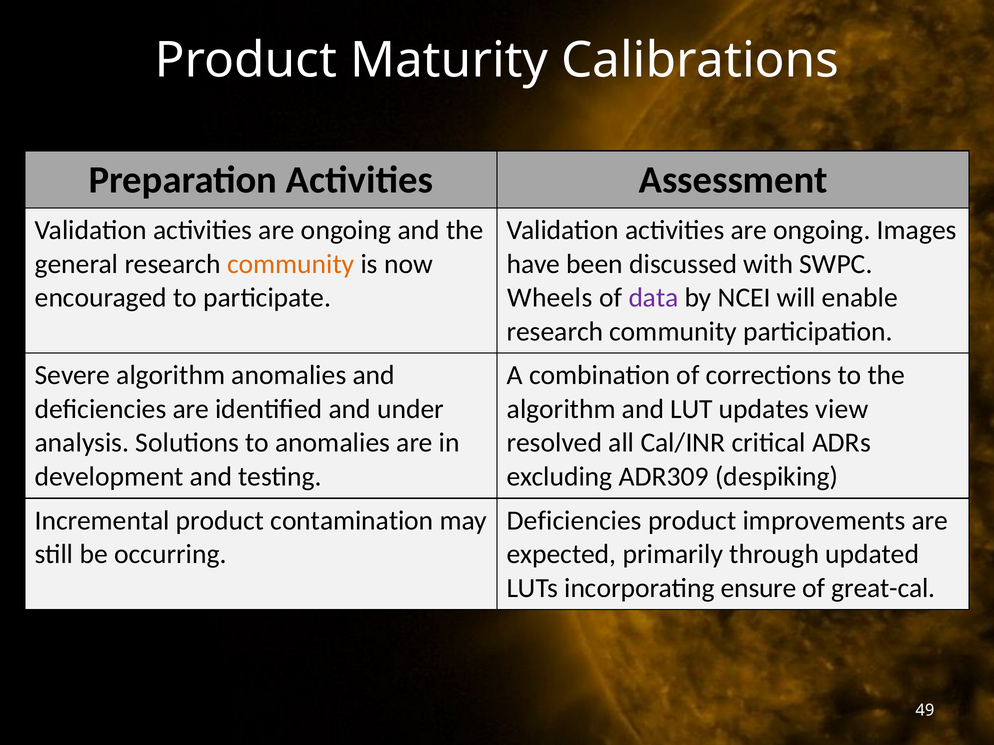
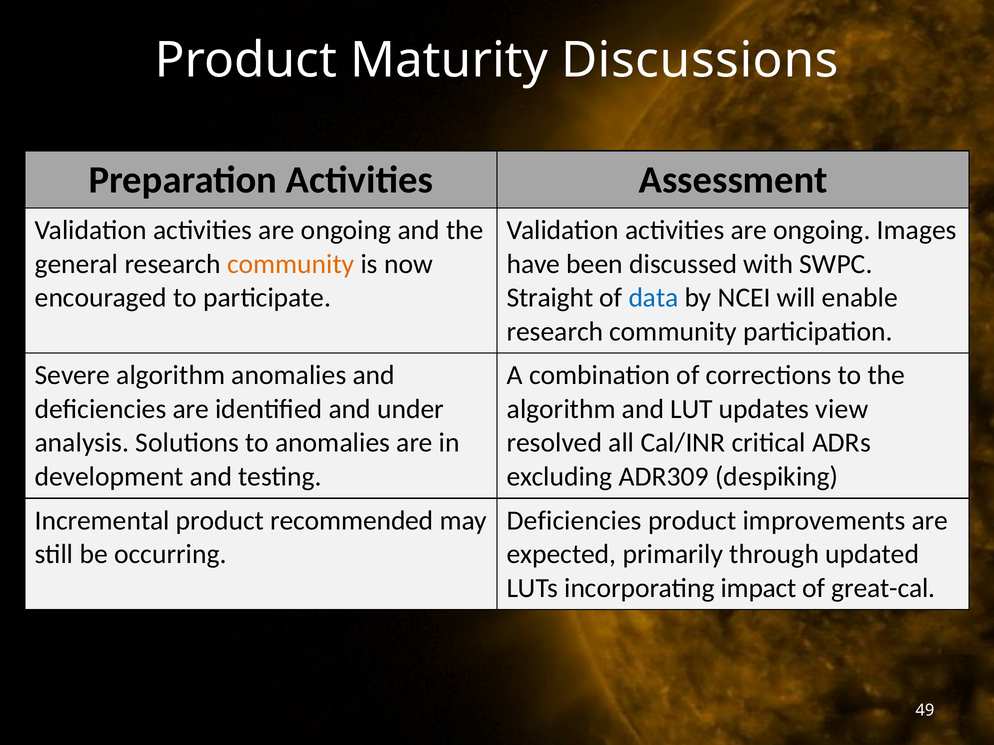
Calibrations: Calibrations -> Discussions (700, 61)
Wheels: Wheels -> Straight (550, 298)
data colour: purple -> blue (654, 298)
contamination: contamination -> recommended (352, 521)
ensure: ensure -> impact (759, 588)
